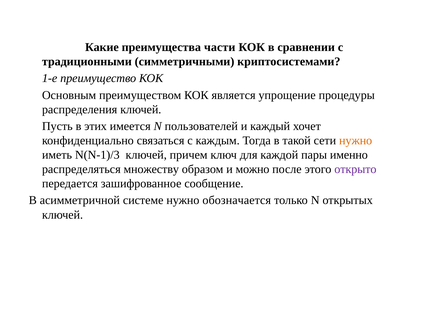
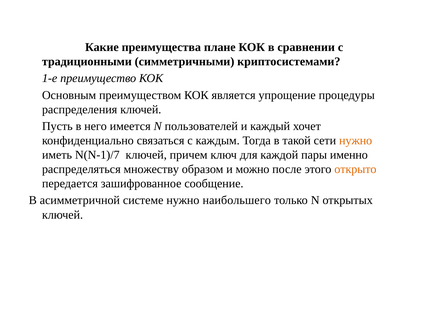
части: части -> плане (220, 47)
этих: этих -> него (96, 126)
N(N-1)/3: N(N-1)/3 -> N(N-1)/7 (97, 155)
открыто colour: purple -> orange (355, 169)
обозначается: обозначается -> наибольшего (237, 201)
